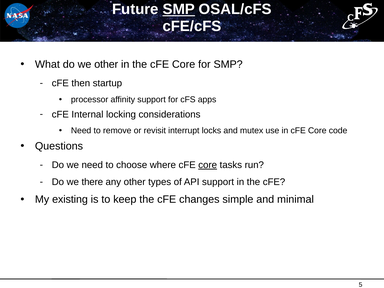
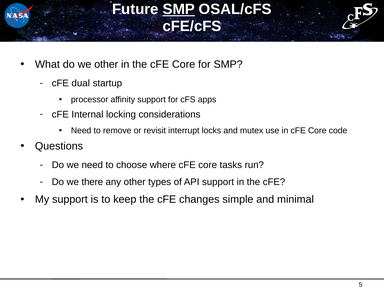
then: then -> dual (81, 83)
core underline: present -> none (208, 165)
My existing: existing -> support (70, 199)
